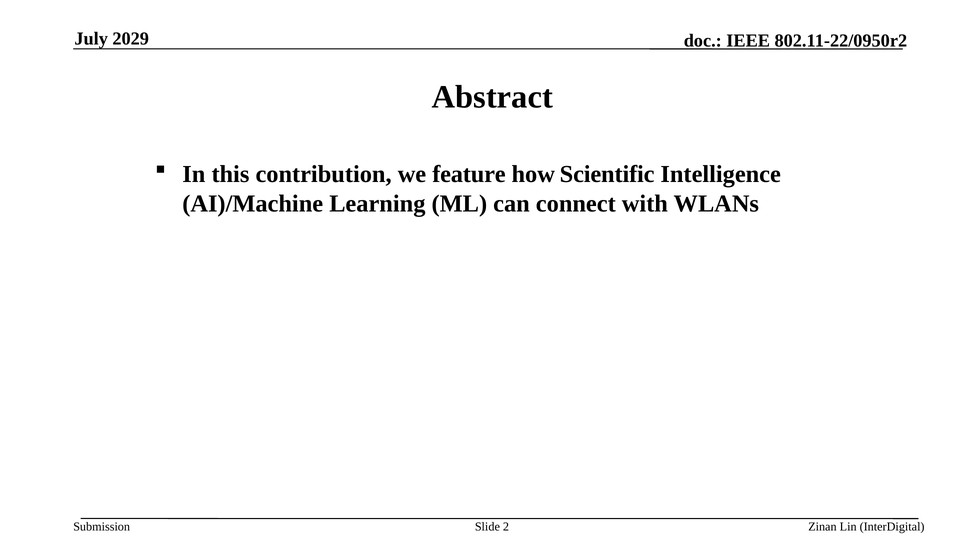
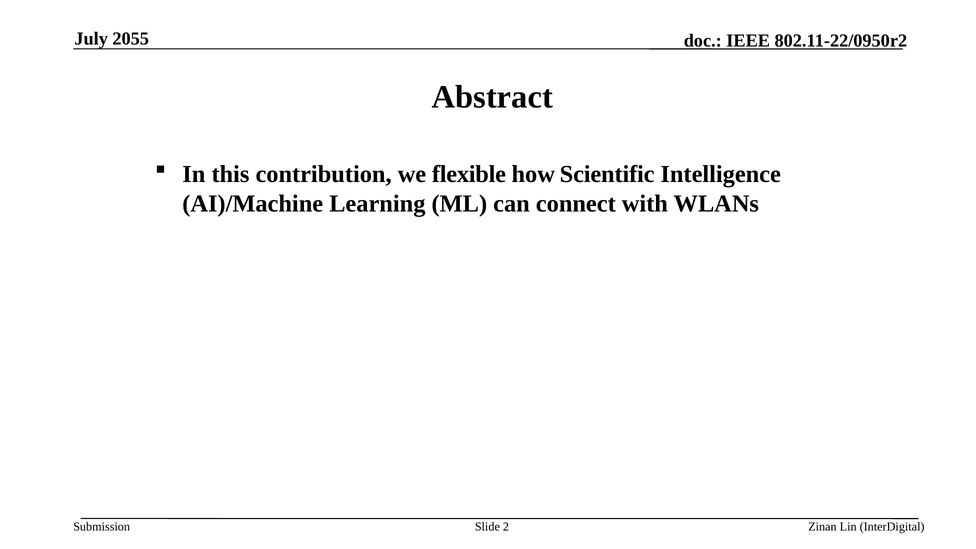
2029: 2029 -> 2055 (131, 39)
feature: feature -> flexible (469, 174)
